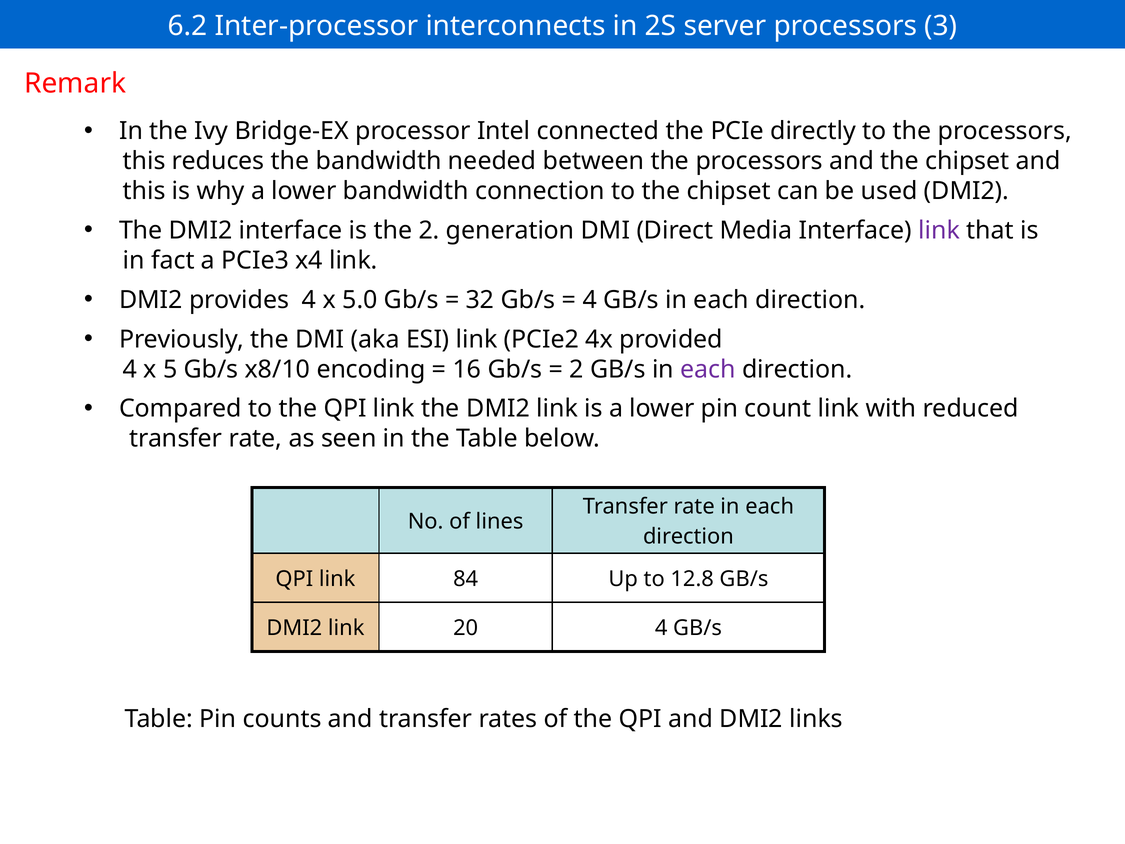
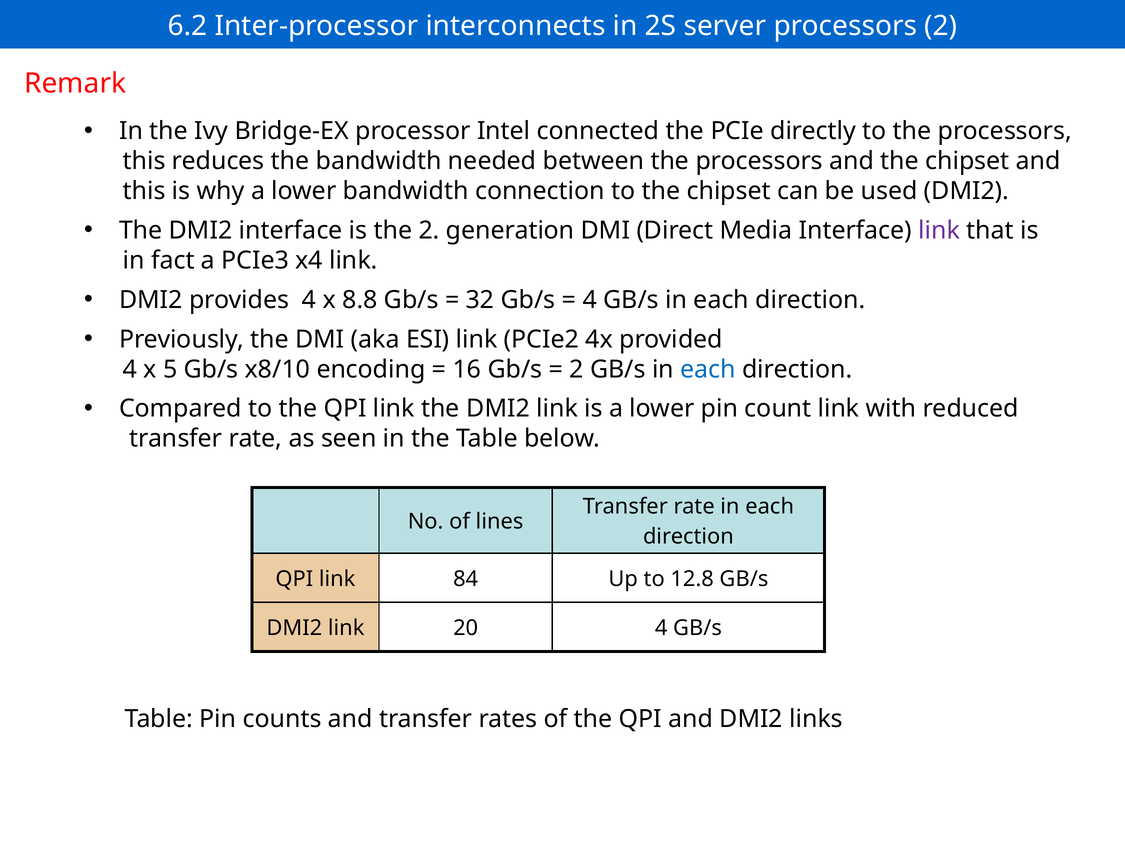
processors 3: 3 -> 2 (941, 26)
5.0: 5.0 -> 8.8 (360, 300)
each colour: purple -> blue (708, 369)
